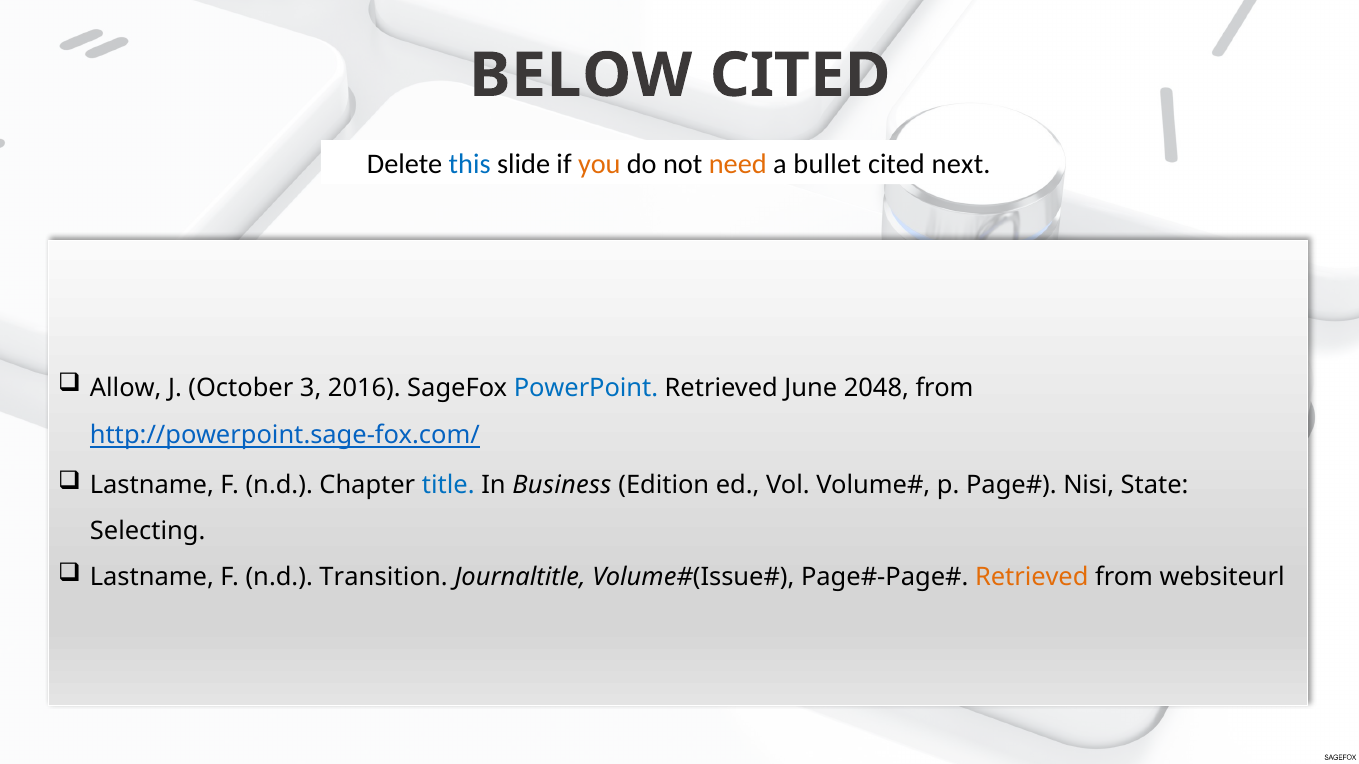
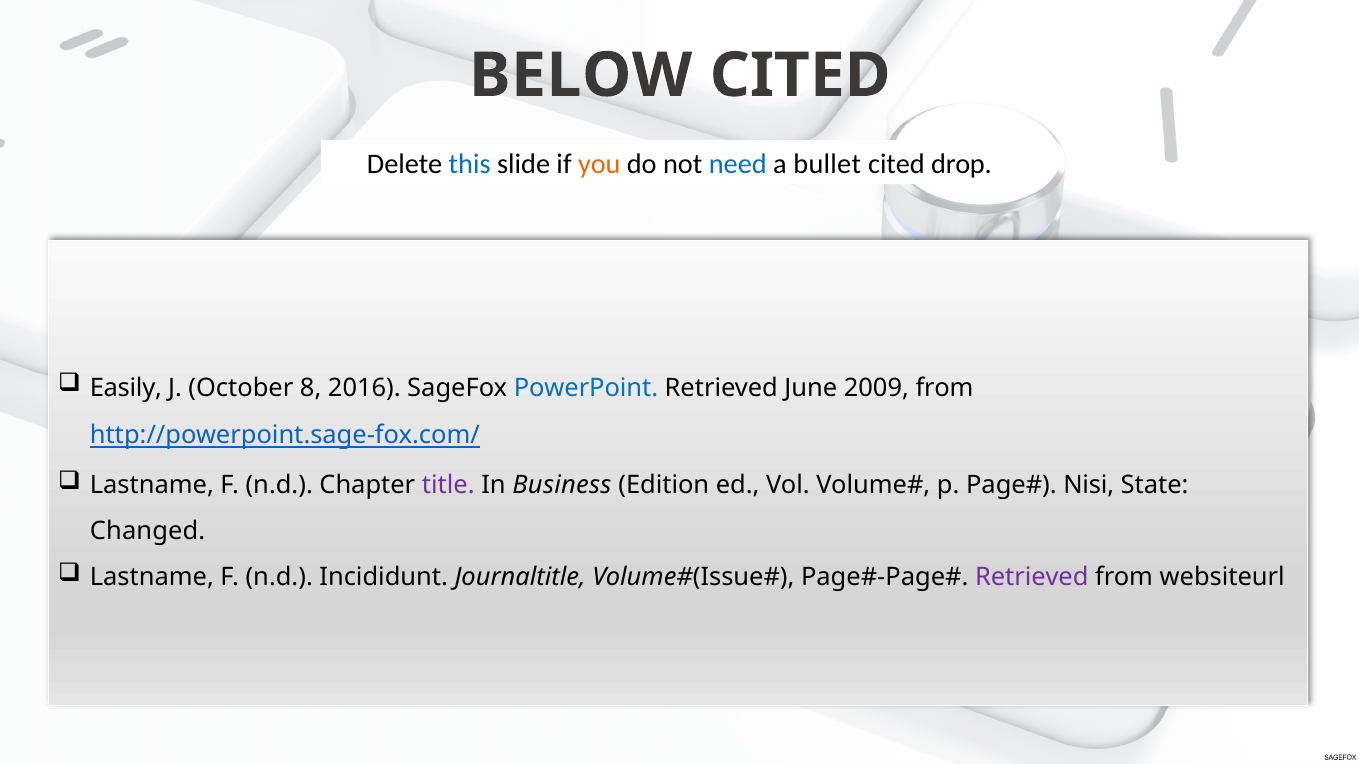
need colour: orange -> blue (738, 164)
next: next -> drop (961, 164)
Allow: Allow -> Easily (126, 388)
3: 3 -> 8 (311, 388)
2048: 2048 -> 2009 (876, 388)
title colour: blue -> purple (448, 486)
Selecting: Selecting -> Changed (148, 532)
Transition: Transition -> Incididunt (384, 577)
Retrieved colour: orange -> purple (1032, 577)
